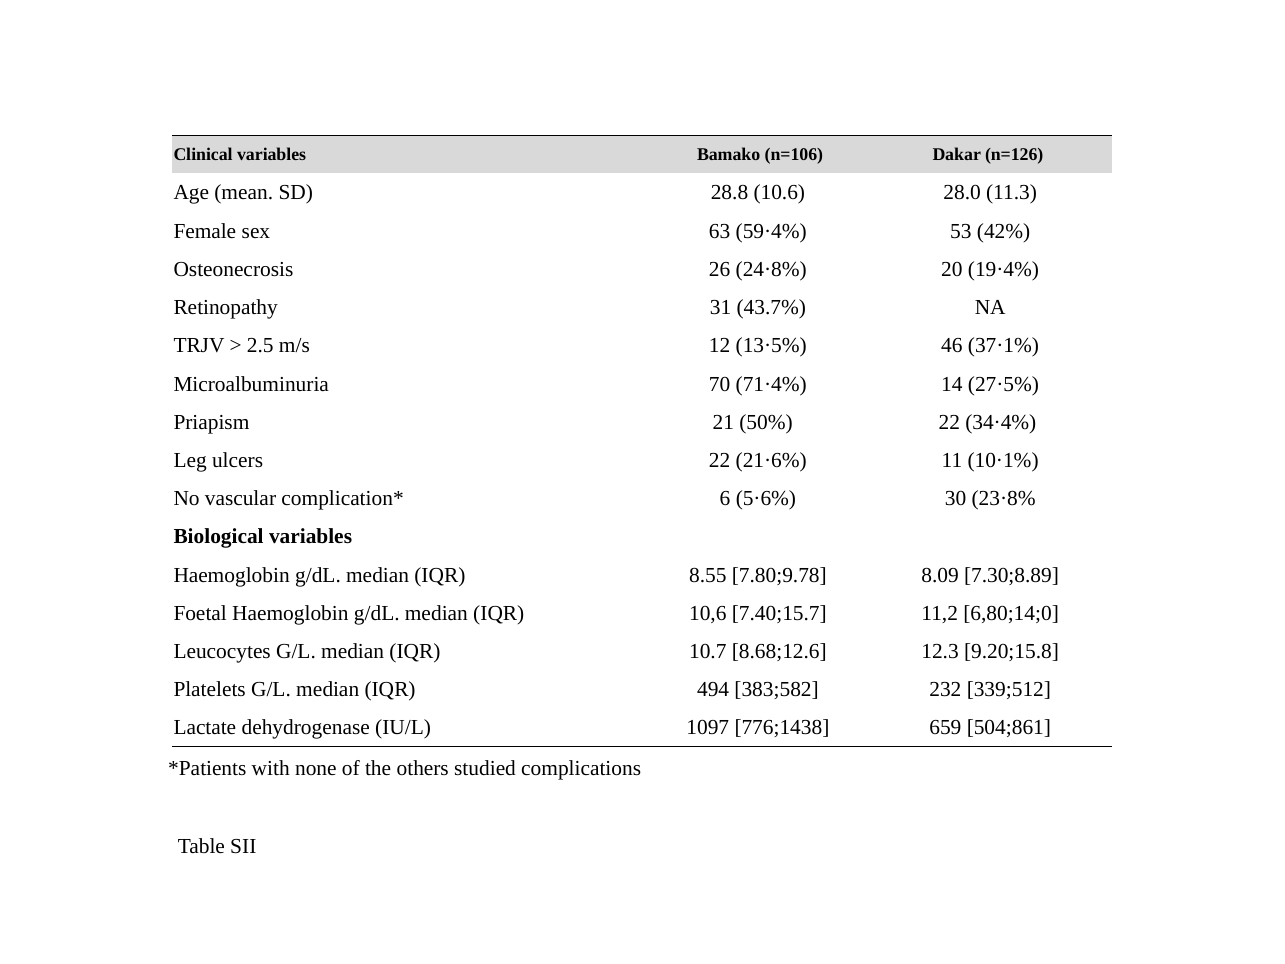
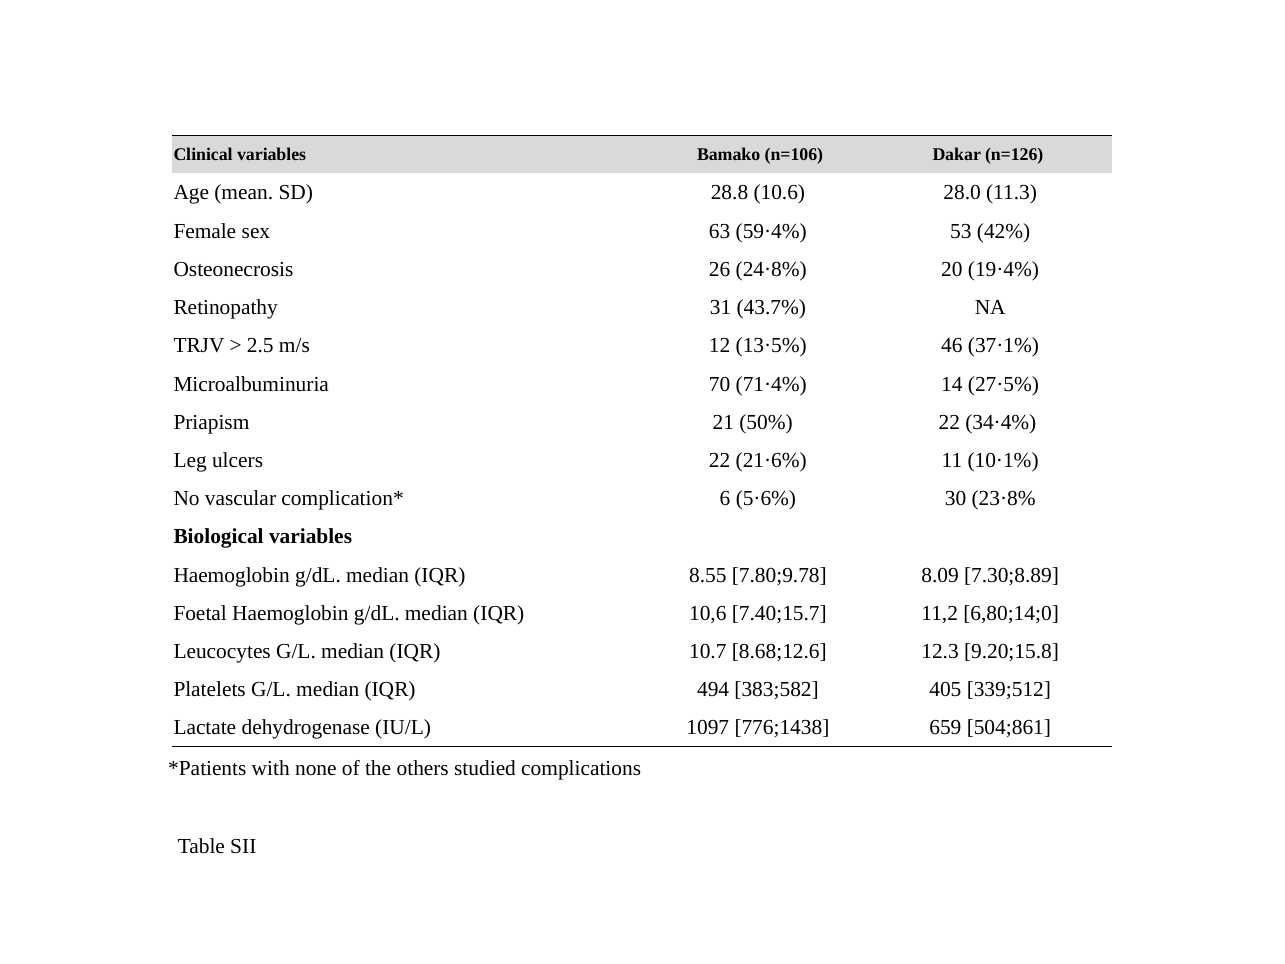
232: 232 -> 405 (945, 689)
